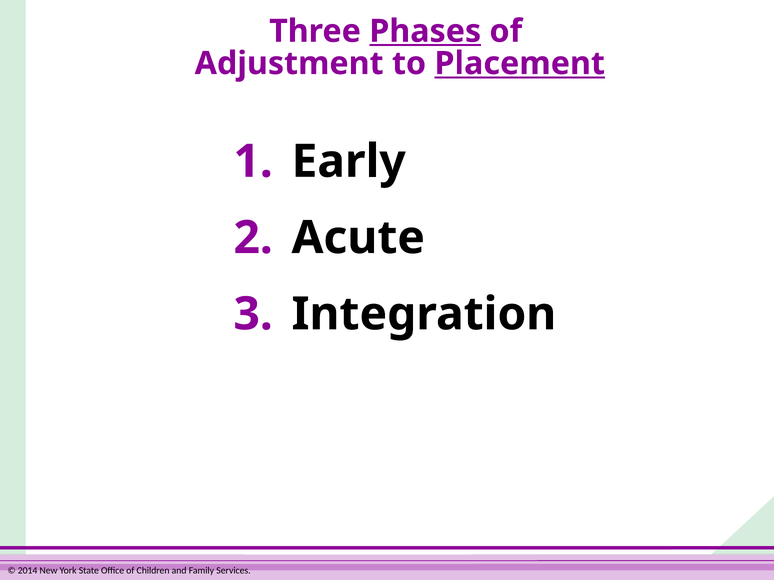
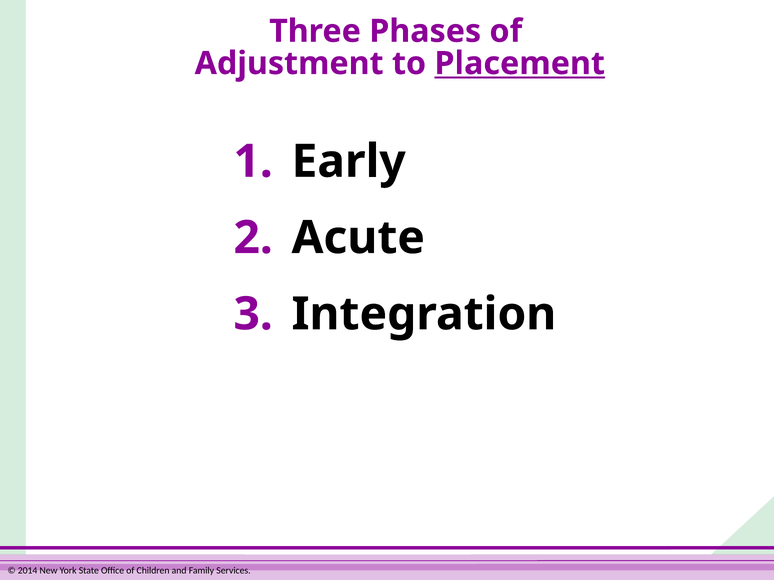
Phases underline: present -> none (425, 31)
